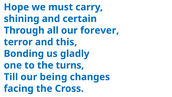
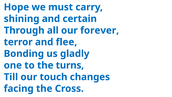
this: this -> flee (66, 42)
being: being -> touch (54, 77)
